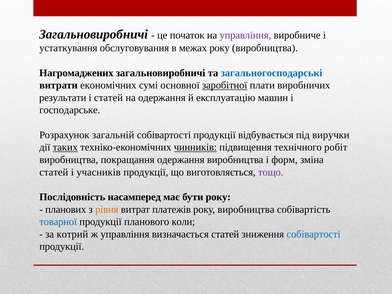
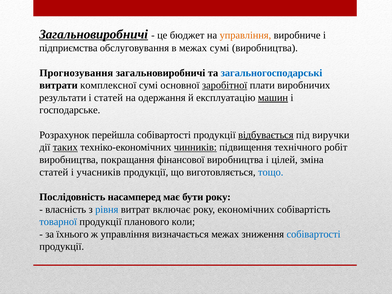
Загальновиробничі underline: none -> present (94, 34)
початок: початок -> бюджет (187, 35)
управління colour: purple -> orange (245, 35)
устаткування: устаткування -> підприємства (68, 48)
межах року: року -> сумі (219, 48)
Нагромаджених: Нагромаджених -> Прогнозування (76, 73)
економічних: економічних -> комплексної (108, 85)
машин underline: none -> present (273, 98)
загальнiй: загальнiй -> перейшла (113, 135)
відбувається underline: none -> present (266, 135)
покращання одержання: одержання -> фінансової (181, 160)
форм: форм -> цілей (285, 160)
тощо colour: purple -> blue (271, 172)
планових: планових -> власність (66, 209)
рівня colour: orange -> blue (107, 209)
платежів: платежів -> включає (171, 209)
виробництва: виробництва -> економічних (246, 209)
котрий: котрий -> їхнього (72, 234)
визначається статей: статей -> межах (225, 234)
